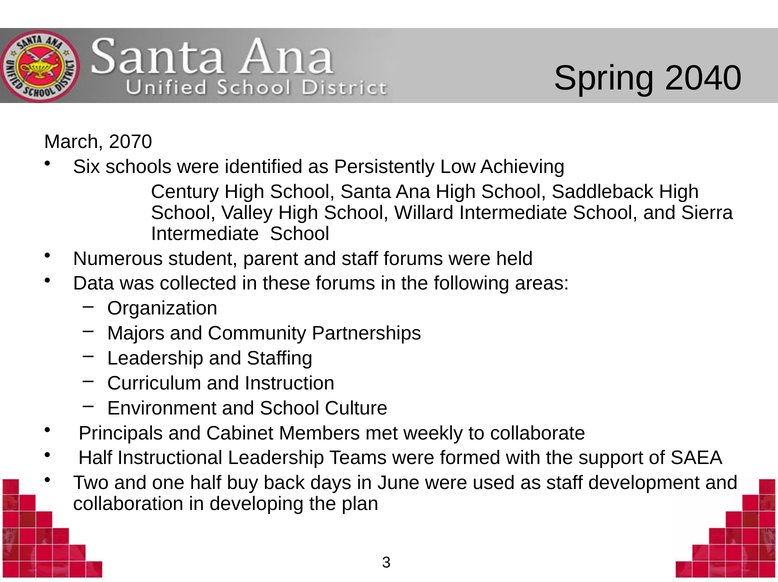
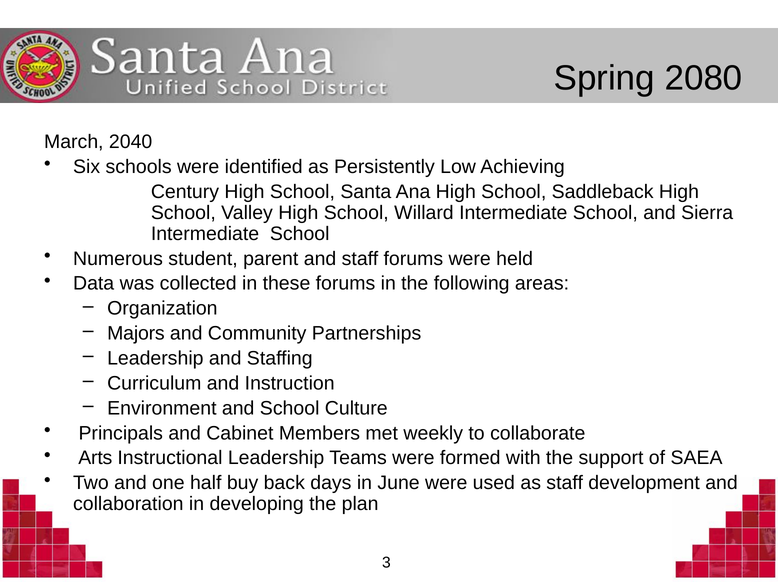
2040: 2040 -> 2080 (704, 78)
2070: 2070 -> 2040 (131, 142)
Half: Half -> Arts (95, 458)
